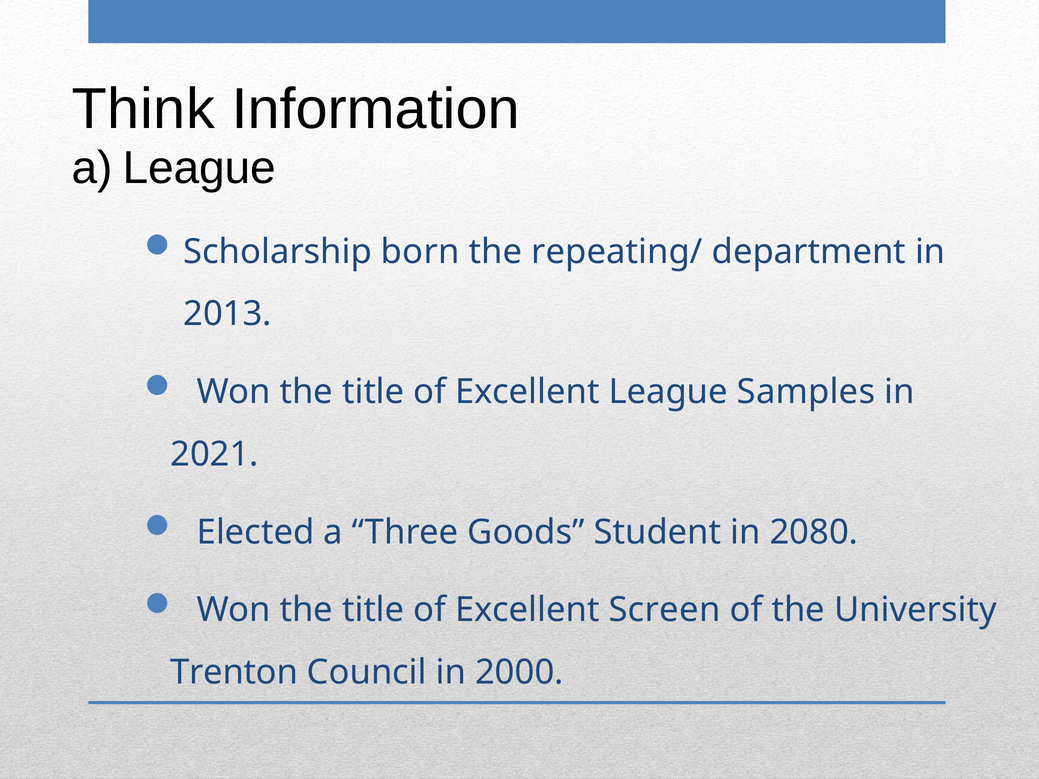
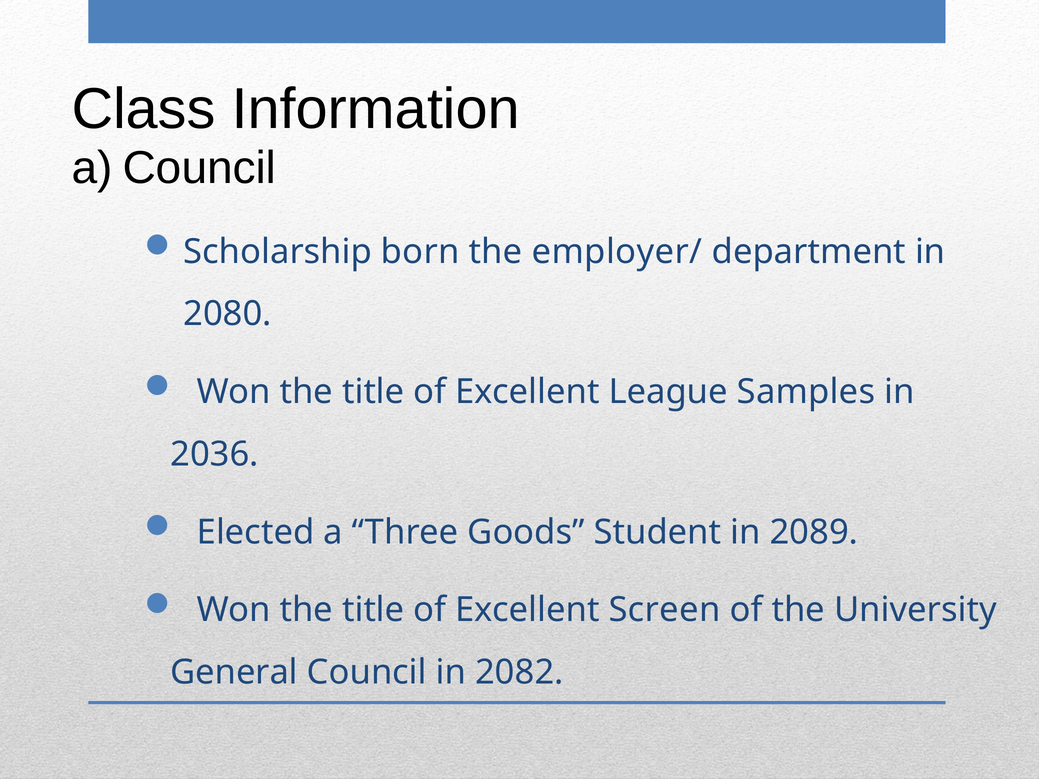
Think: Think -> Class (144, 109)
a League: League -> Council (199, 168)
repeating/: repeating/ -> employer/ (617, 252)
2013: 2013 -> 2080 (227, 314)
2021: 2021 -> 2036 (214, 454)
2080: 2080 -> 2089 (814, 532)
Trenton: Trenton -> General (234, 673)
2000: 2000 -> 2082 (519, 673)
